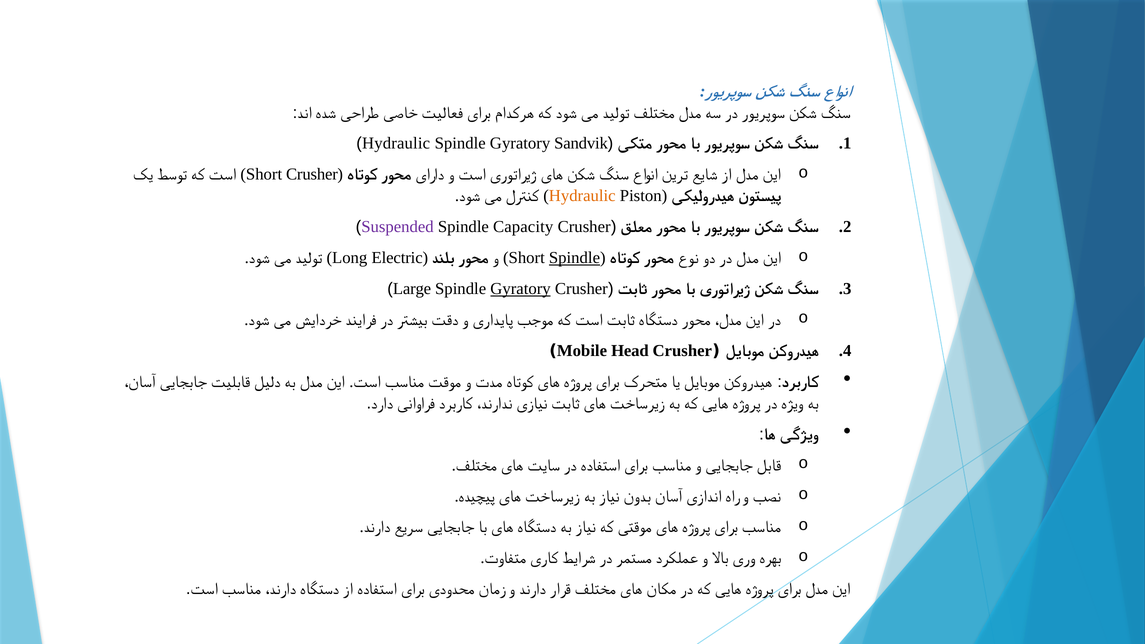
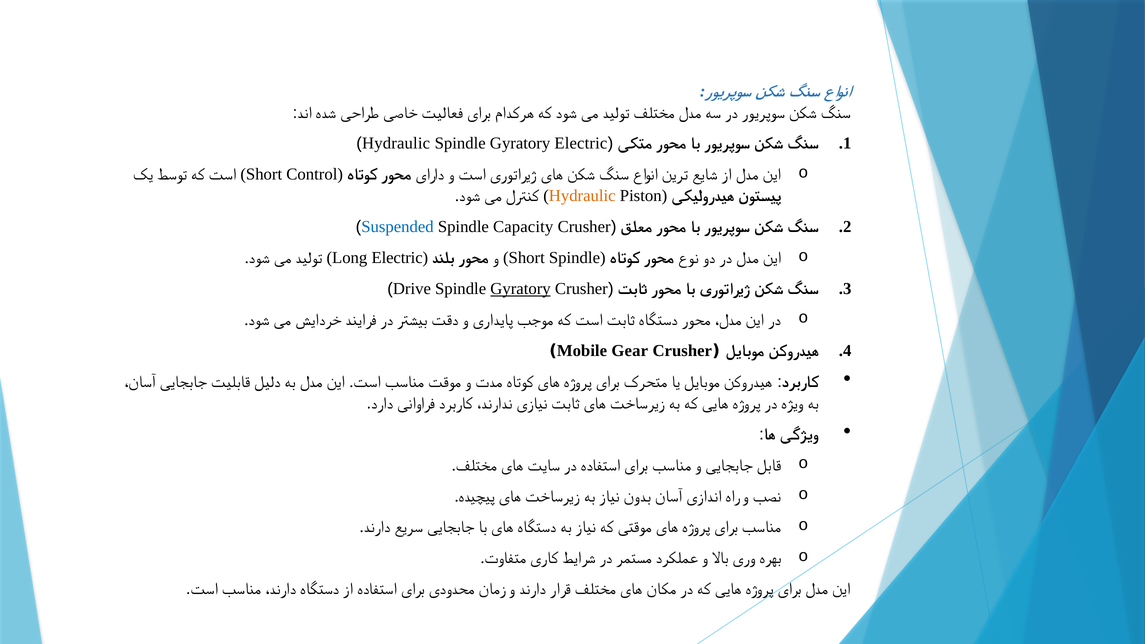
Gyratory Sandvik: Sandvik -> Electric (581, 143)
Short Crusher: Crusher -> Control (312, 174)
Suspended colour: purple -> blue (397, 227)
Spindle underline: present -> none (574, 258)
Large: Large -> Drive (412, 289)
Head: Head -> Gear (630, 351)
